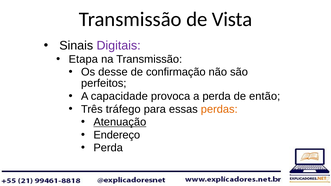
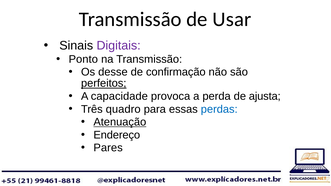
Vista: Vista -> Usar (232, 19)
Etapa: Etapa -> Ponto (83, 59)
perfeitos underline: none -> present (104, 83)
então: então -> ajusta (265, 96)
tráfego: tráfego -> quadro (123, 109)
perdas colour: orange -> blue (219, 109)
Perda: Perda -> Pares (108, 148)
